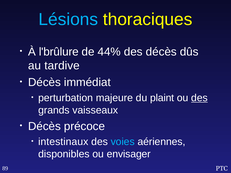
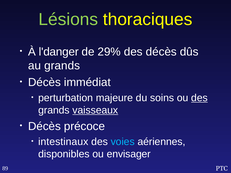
Lésions colour: light blue -> light green (68, 19)
l'brûlure: l'brûlure -> l'danger (59, 52)
44%: 44% -> 29% (109, 52)
au tardive: tardive -> grands (62, 66)
plaint: plaint -> soins (162, 98)
vaisseaux underline: none -> present (95, 110)
